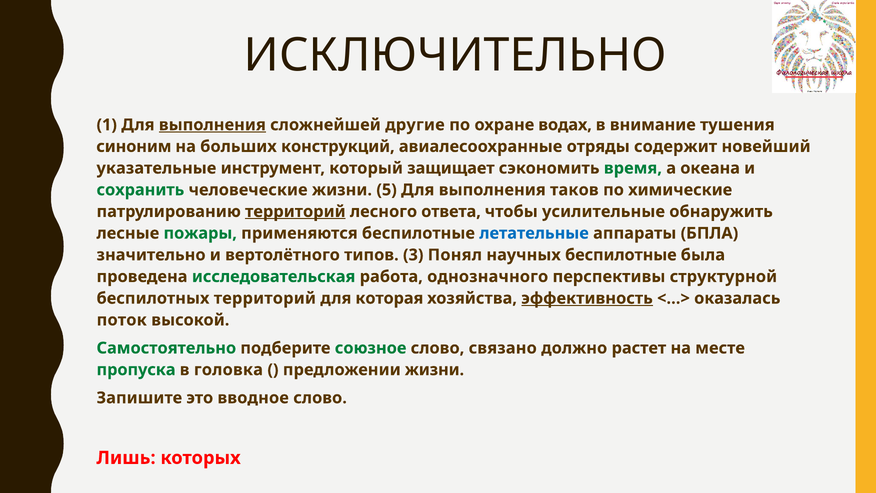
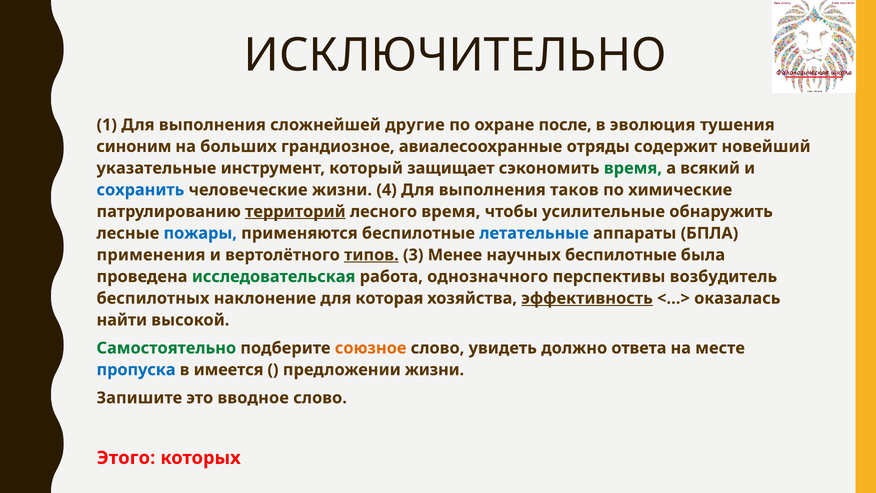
выполнения underline: present -> none (212, 125)
водах: водах -> после (565, 125)
внимание: внимание -> эволюция (653, 125)
конструкций: конструкций -> грандиозное (338, 146)
океана: океана -> всякий (710, 168)
сохранить colour: green -> blue (140, 190)
5: 5 -> 4 (387, 190)
лесного ответа: ответа -> время (451, 211)
пожары colour: green -> blue (200, 233)
значительно: значительно -> применения (151, 255)
типов underline: none -> present (371, 255)
Понял: Понял -> Менее (455, 255)
структурной: структурной -> возбудитель (723, 276)
беспилотных территорий: территорий -> наклонение (265, 298)
поток: поток -> найти (122, 320)
союзное colour: green -> orange (371, 348)
связано: связано -> увидеть (503, 348)
растет: растет -> ответа (639, 348)
пропуска colour: green -> blue (136, 370)
головка: головка -> имеется (229, 370)
Лишь: Лишь -> Этого (126, 458)
